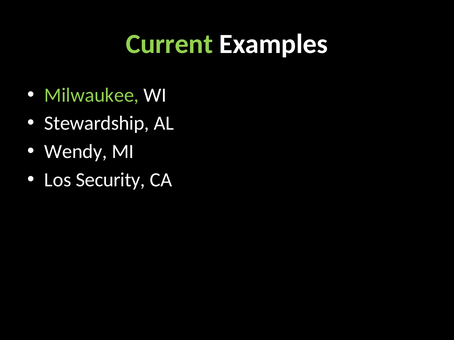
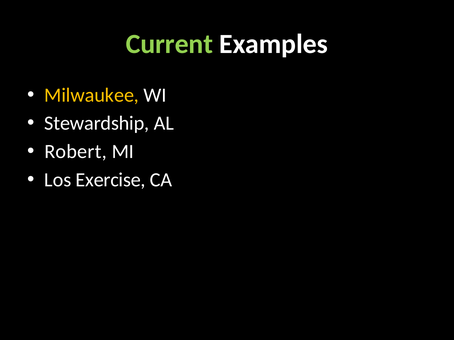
Milwaukee colour: light green -> yellow (92, 95)
Wendy: Wendy -> Robert (76, 152)
Security: Security -> Exercise (111, 180)
